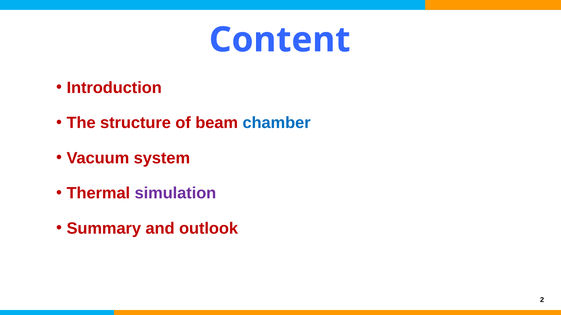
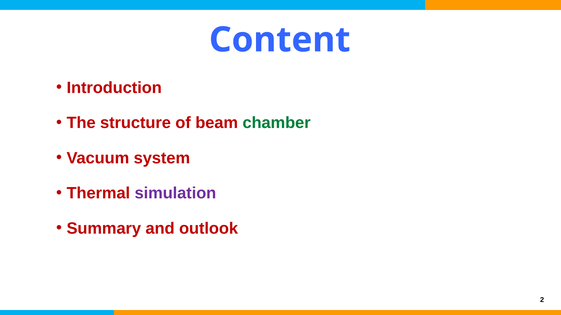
chamber colour: blue -> green (277, 123)
